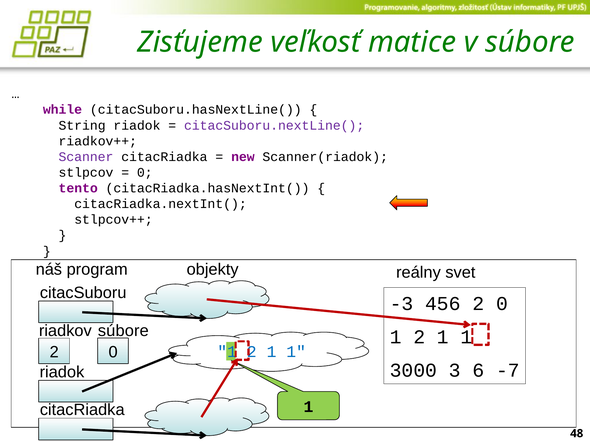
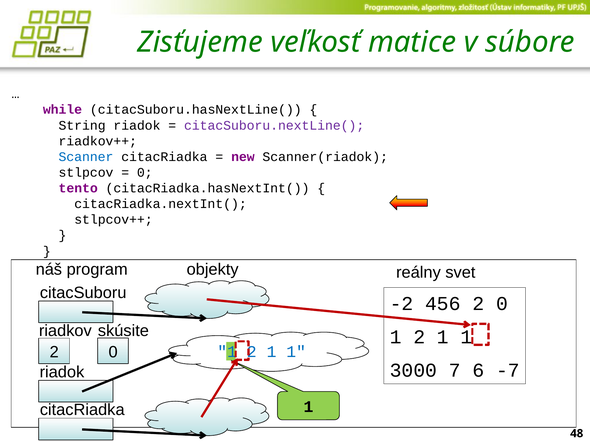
Scanner colour: purple -> blue (86, 157)
-3: -3 -> -2 (402, 304)
súbore: súbore -> skúsite (123, 331)
3: 3 -> 7 (455, 371)
